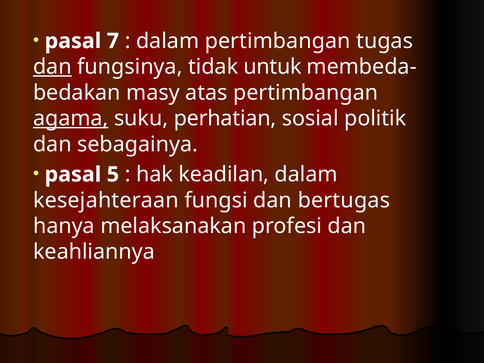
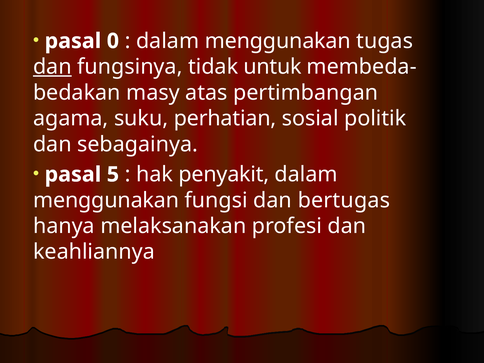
7: 7 -> 0 (113, 41)
pertimbangan: pertimbangan -> menggunakan (278, 41)
agama underline: present -> none (71, 118)
keadilan: keadilan -> penyakit (224, 174)
kesejahteraan: kesejahteraan -> menggunakan (106, 200)
